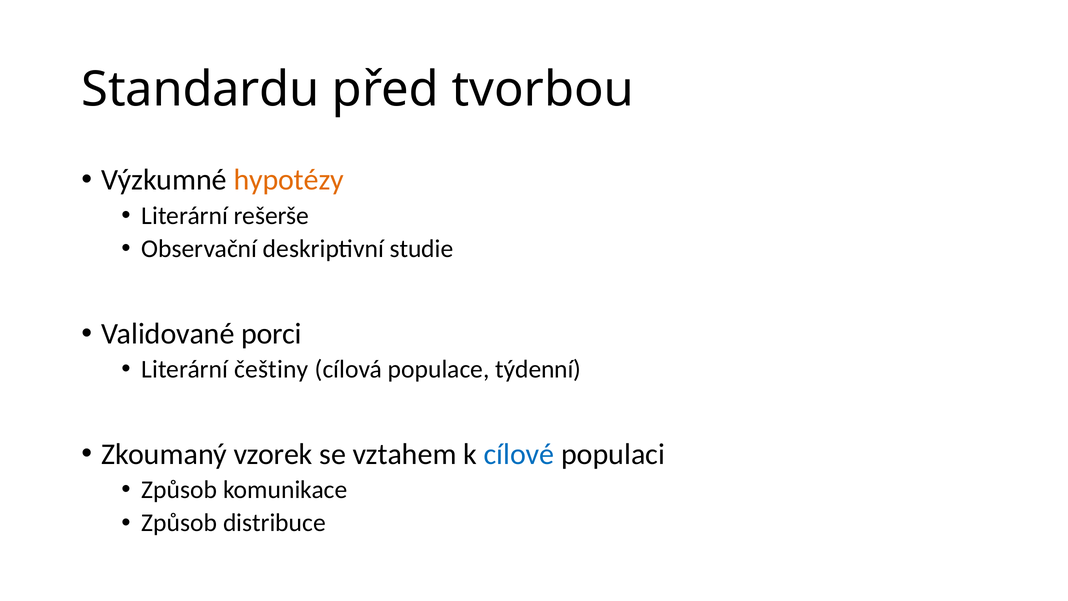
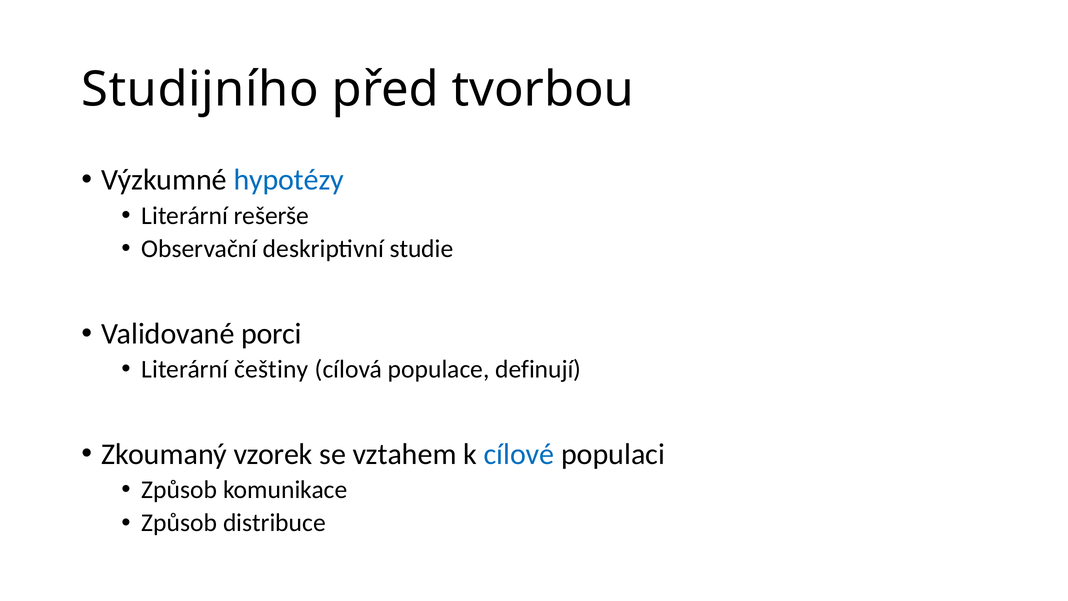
Standardu: Standardu -> Studijního (200, 90)
hypotézy colour: orange -> blue (289, 180)
týdenní: týdenní -> definují (538, 369)
